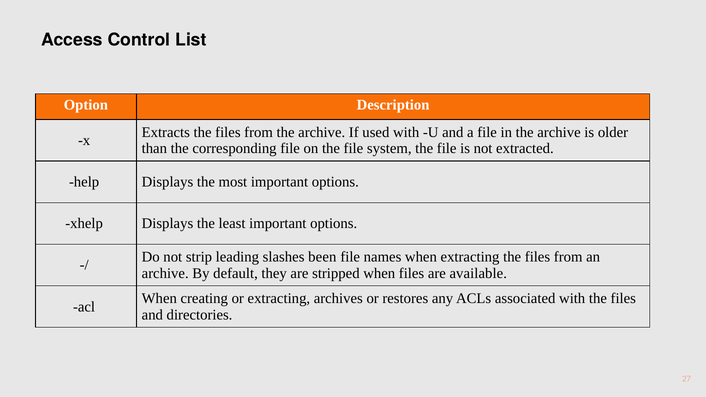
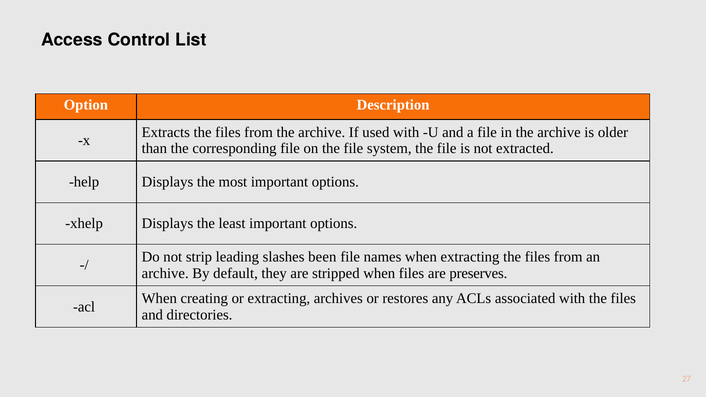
available: available -> preserves (478, 273)
